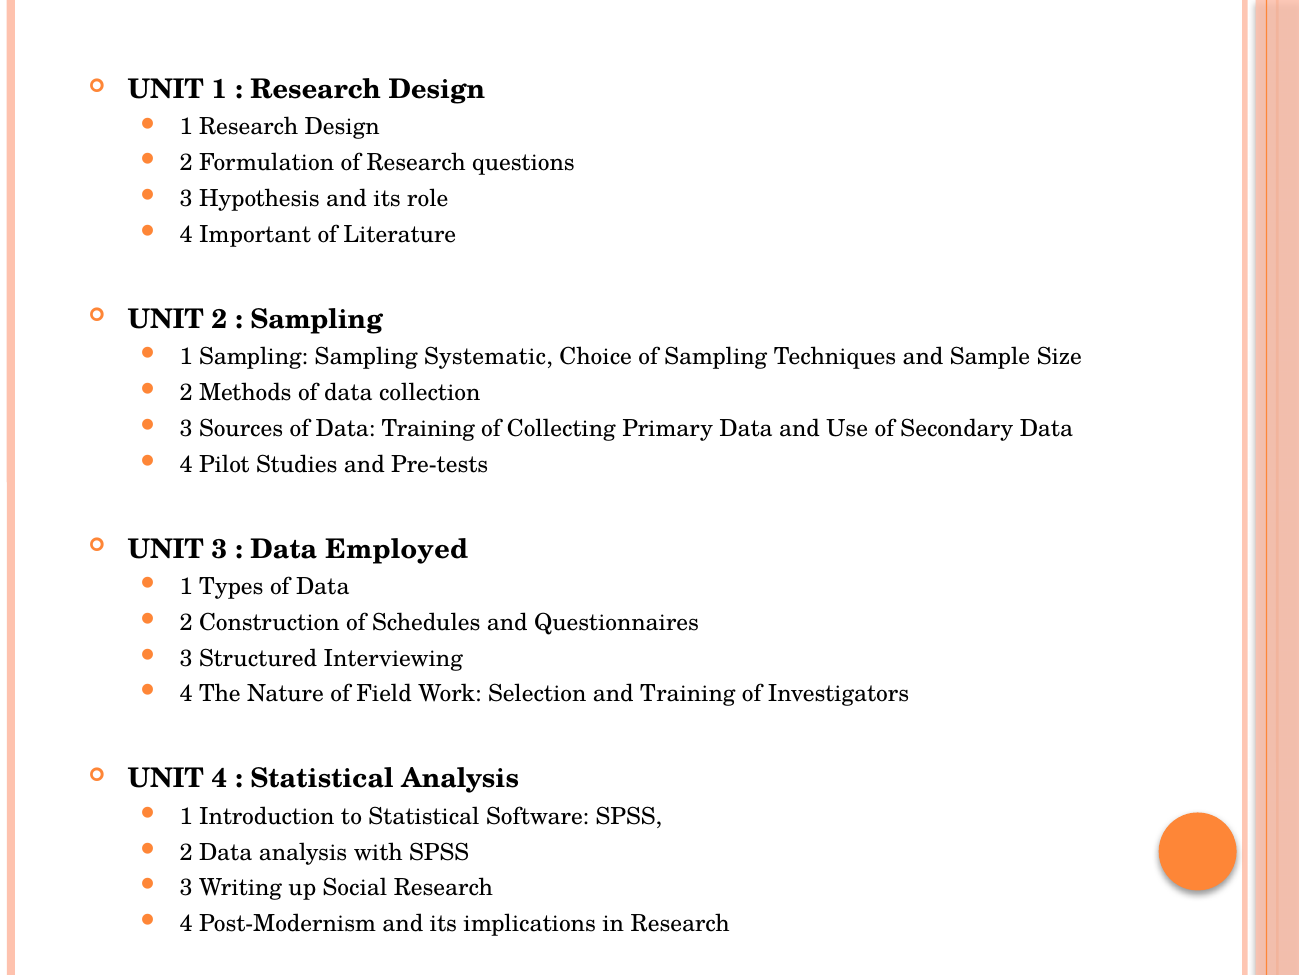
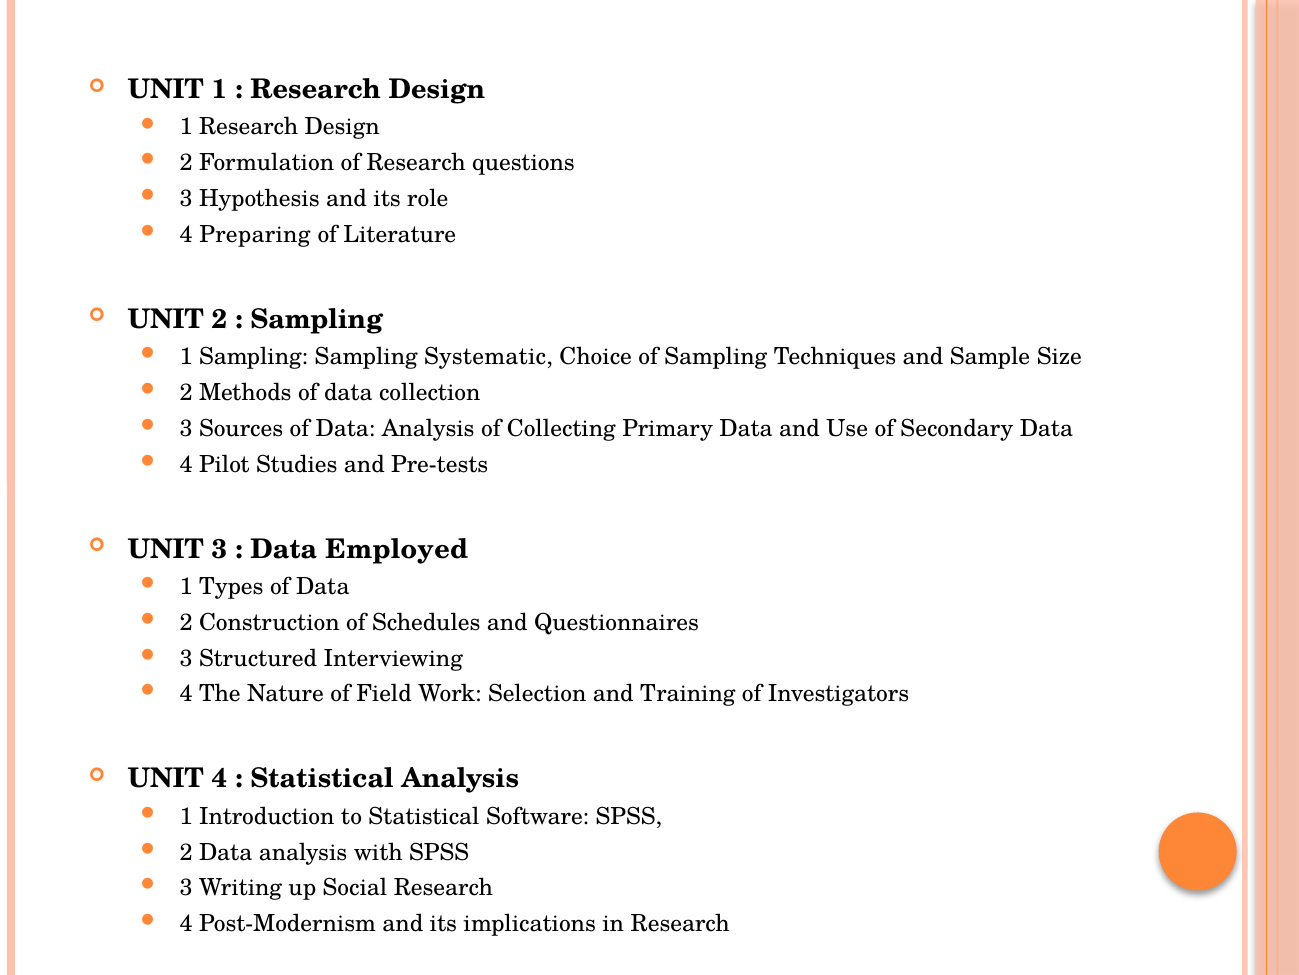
Important: Important -> Preparing (255, 234)
of Data Training: Training -> Analysis (428, 428)
